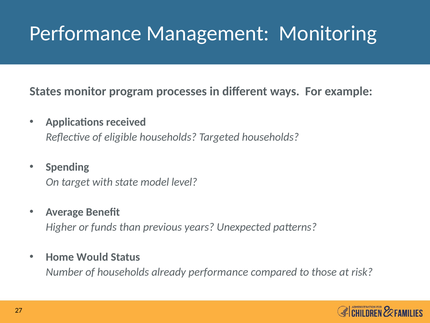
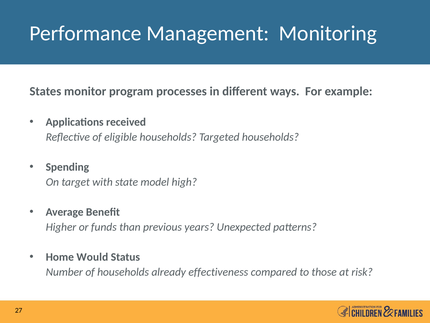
level: level -> high (184, 182)
already performance: performance -> effectiveness (218, 272)
